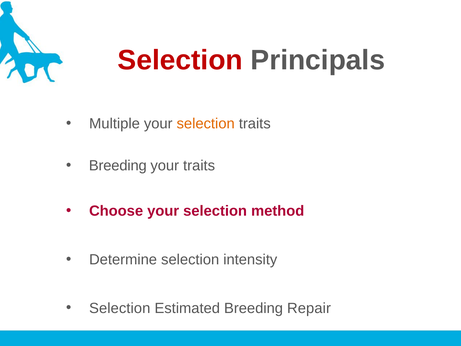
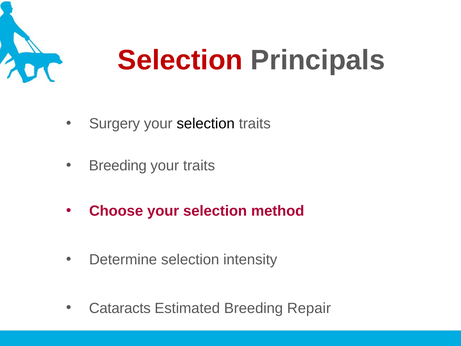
Multiple: Multiple -> Surgery (115, 124)
selection colour: orange -> black (206, 124)
Selection: Selection -> Cataracts (120, 308)
